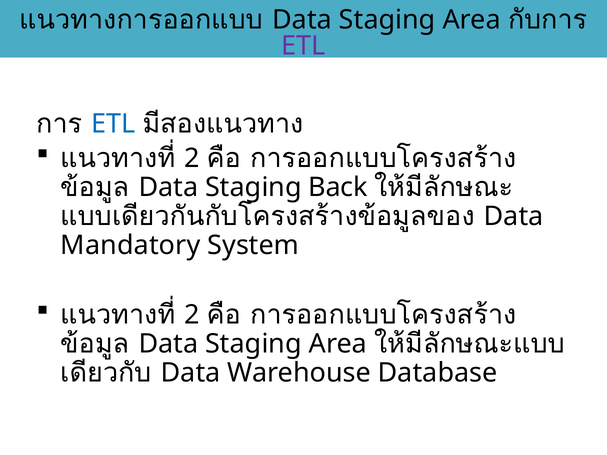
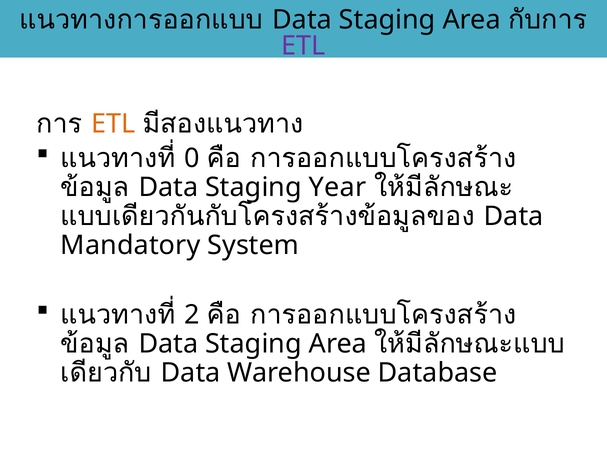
ETL colour: blue -> orange (114, 124)
2: 2 -> 0 (192, 158)
Back: Back -> Year (338, 187)
